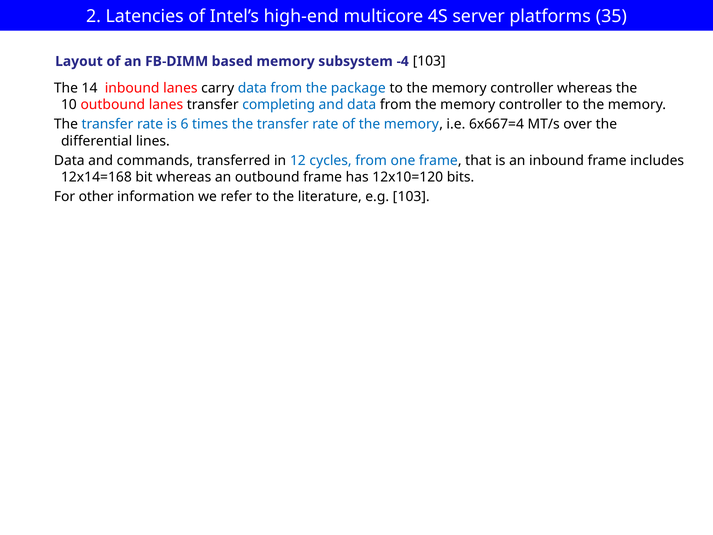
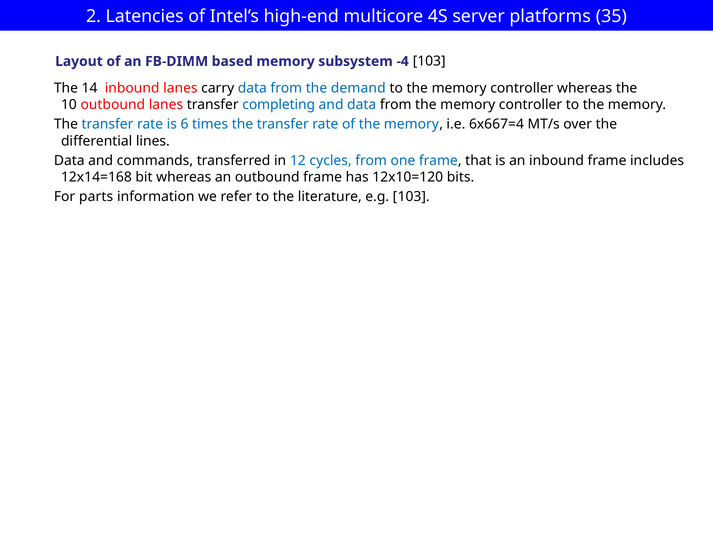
package: package -> demand (358, 88)
other: other -> parts (96, 197)
